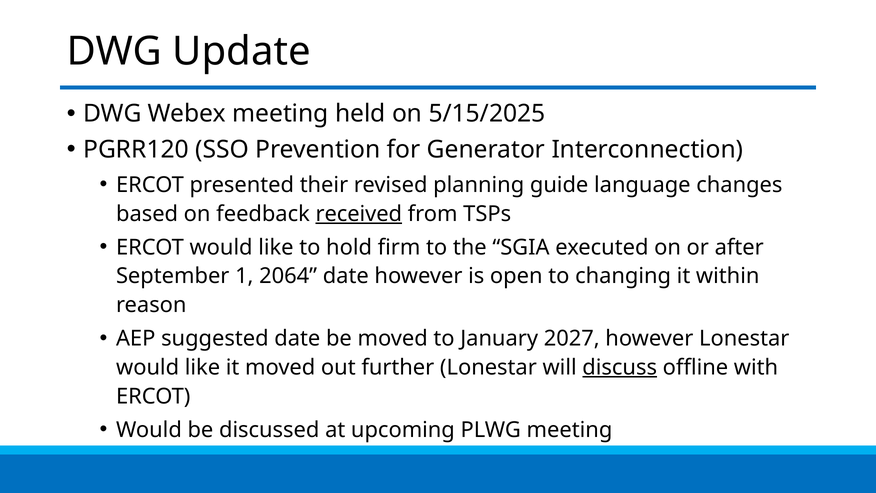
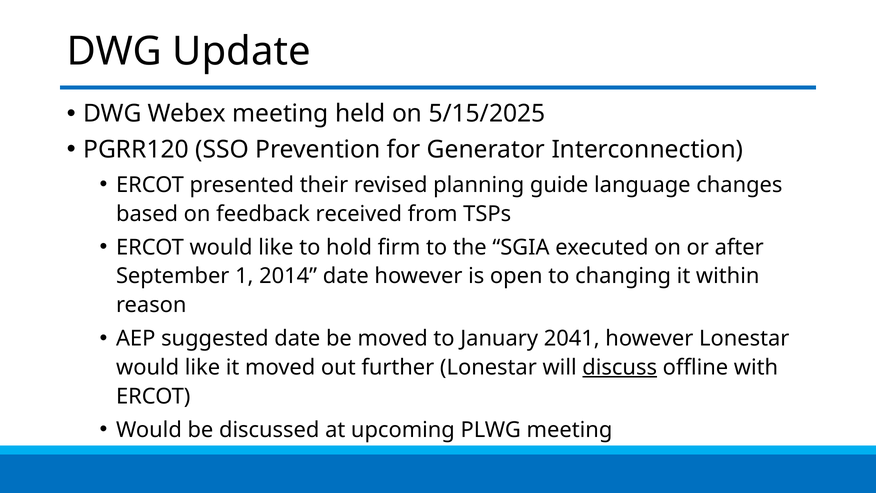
received underline: present -> none (359, 214)
2064: 2064 -> 2014 (288, 276)
2027: 2027 -> 2041 (572, 338)
